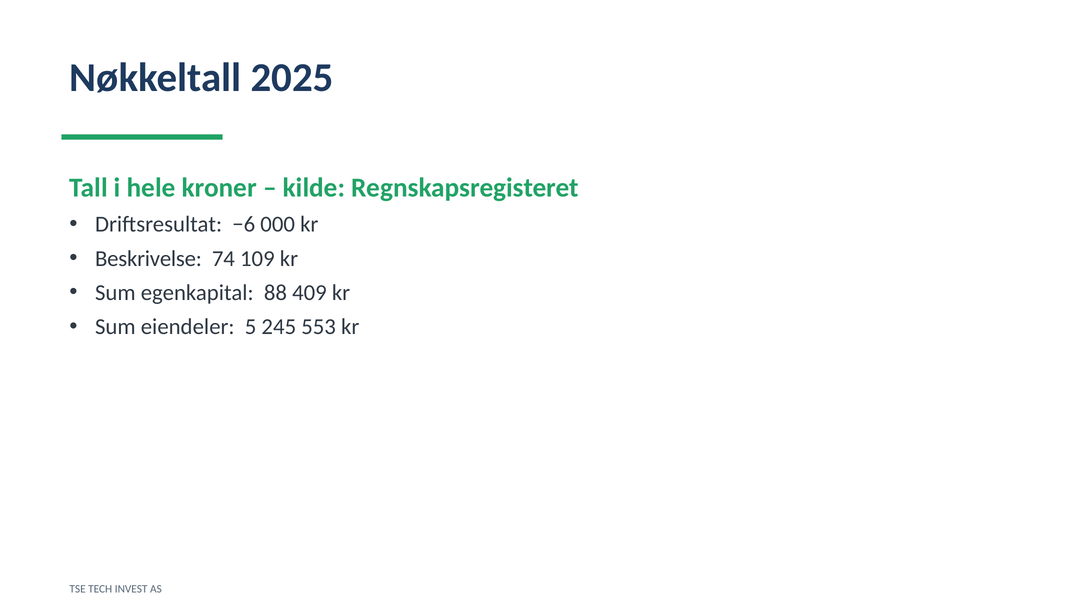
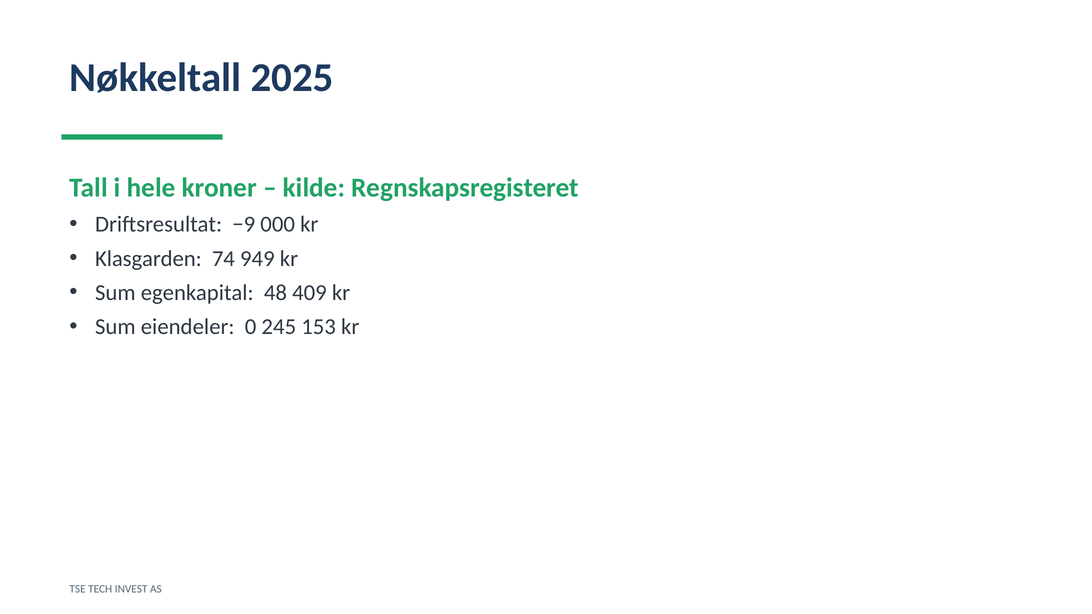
−6: −6 -> −9 (244, 225)
Beskrivelse: Beskrivelse -> Klasgarden (148, 259)
109: 109 -> 949 (257, 259)
88: 88 -> 48 (275, 293)
5: 5 -> 0 (251, 327)
553: 553 -> 153 (319, 327)
